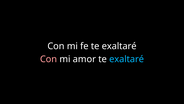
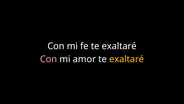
exaltaré colour: light blue -> yellow (127, 59)
